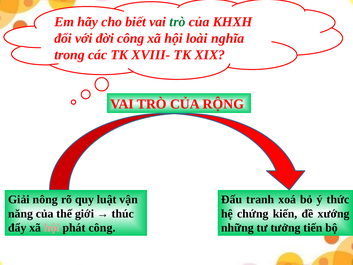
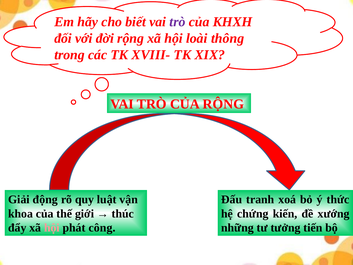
trò colour: green -> purple (177, 22)
đời công: công -> rộng (131, 38)
nghĩa: nghĩa -> thông (228, 38)
nông: nông -> động (45, 199)
năng: năng -> khoa (21, 214)
